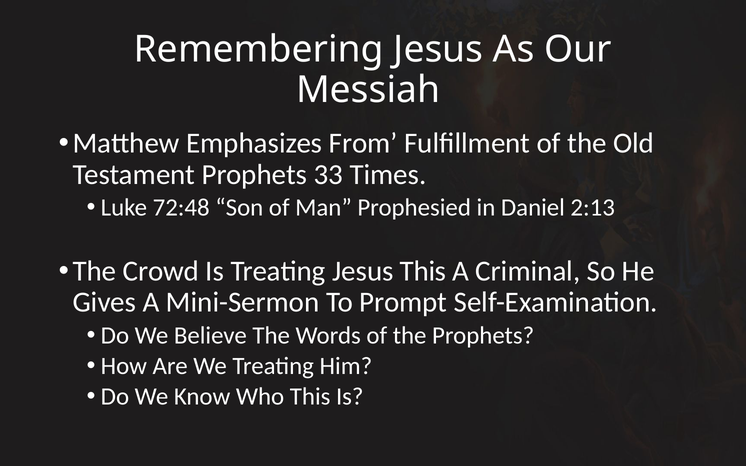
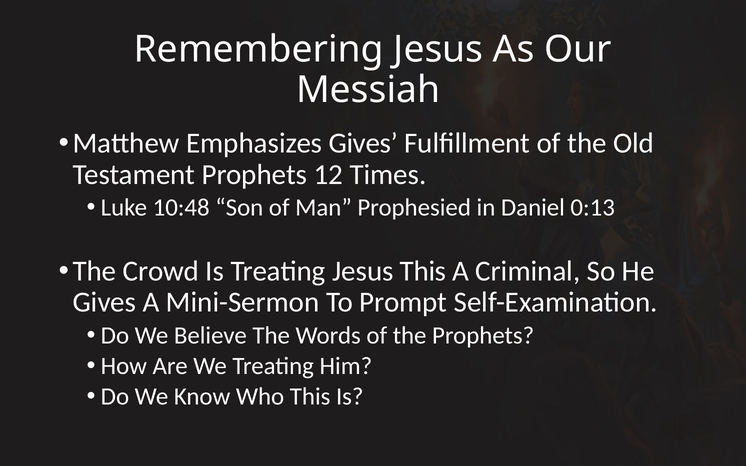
Emphasizes From: From -> Gives (363, 143)
33: 33 -> 12 (328, 175)
72:48: 72:48 -> 10:48 (181, 208)
2:13: 2:13 -> 0:13 (593, 208)
